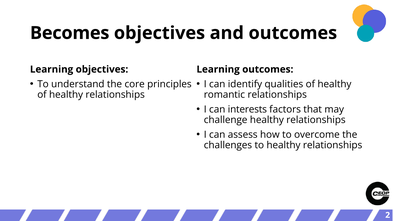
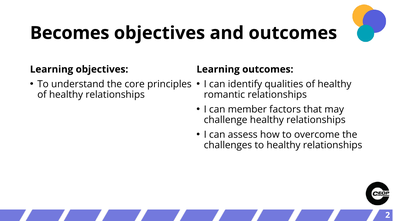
interests: interests -> member (247, 109)
